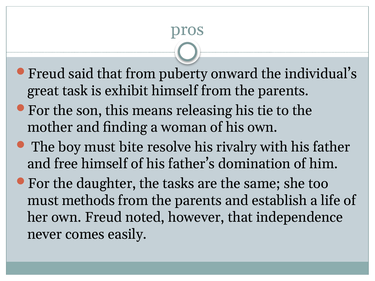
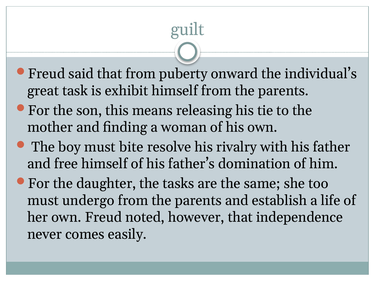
pros: pros -> guilt (187, 30)
methods: methods -> undergo (88, 201)
